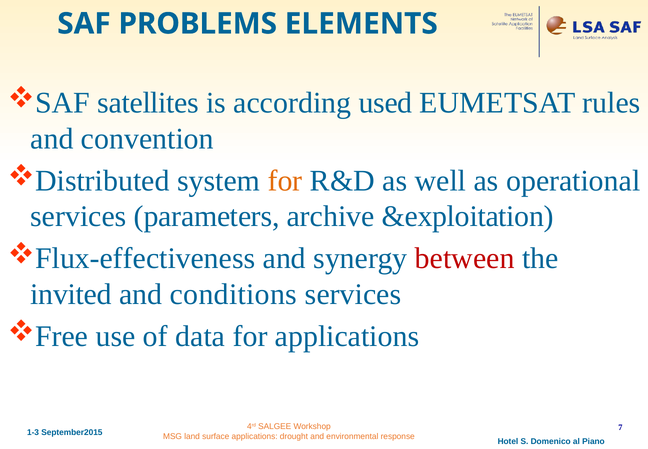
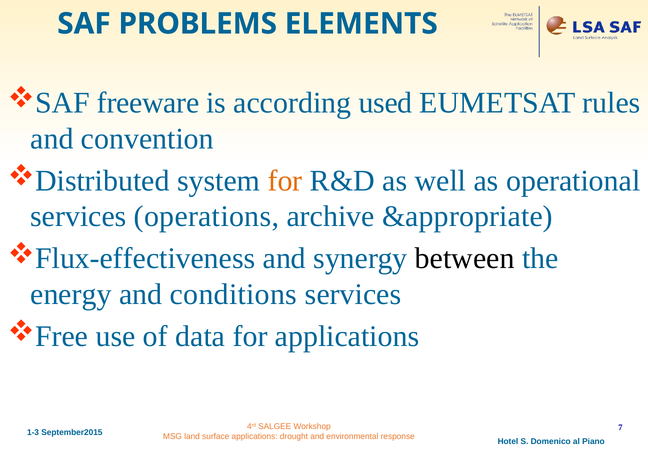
satellites: satellites -> freeware (148, 103)
parameters: parameters -> operations (206, 216)
&exploitation: &exploitation -> &appropriate (468, 216)
between colour: red -> black (465, 258)
invited: invited -> energy (71, 294)
